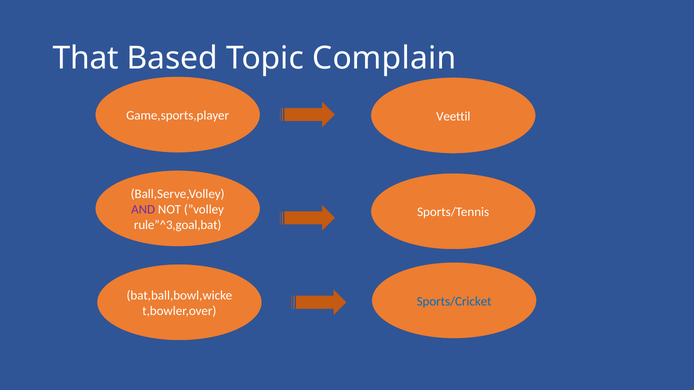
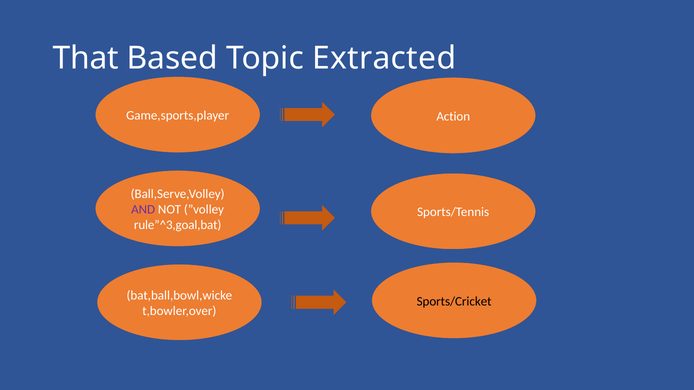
Complain: Complain -> Extracted (384, 58)
Veettil: Veettil -> Action (453, 116)
Sports/Cricket colour: blue -> black (454, 302)
